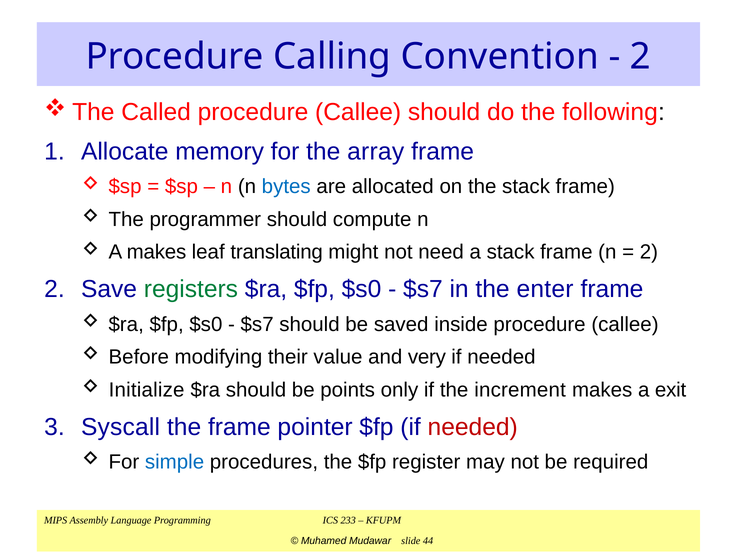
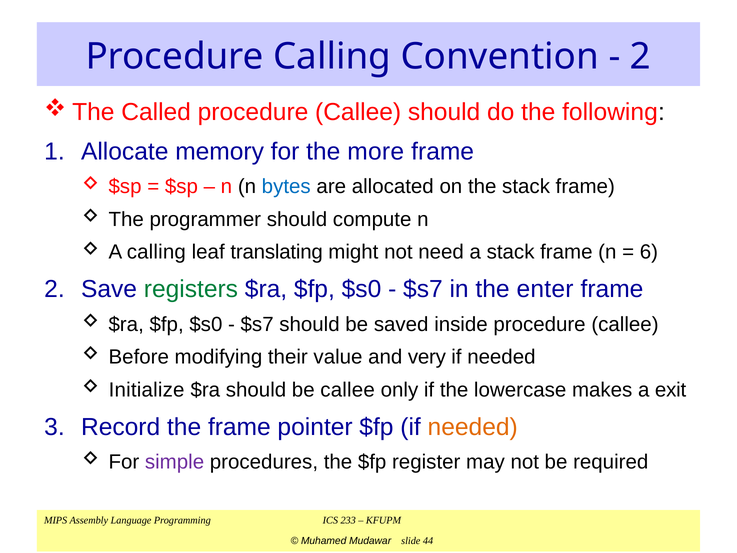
array: array -> more (376, 152)
A makes: makes -> calling (156, 252)
2: 2 -> 6 (649, 252)
be points: points -> callee (348, 390)
increment: increment -> lowercase (520, 390)
Syscall: Syscall -> Record (121, 427)
needed colour: red -> orange (473, 427)
simple colour: blue -> purple (175, 462)
